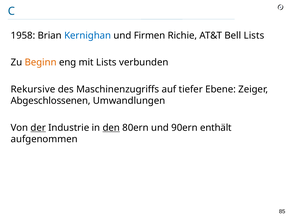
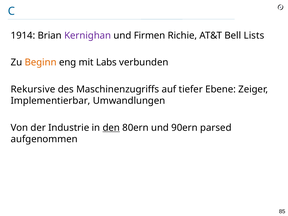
1958: 1958 -> 1914 (23, 36)
Kernighan colour: blue -> purple (88, 36)
mit Lists: Lists -> Labs (106, 62)
Abgeschlossenen: Abgeschlossenen -> Implementierbar (51, 101)
der underline: present -> none (38, 128)
enthält: enthält -> parsed (216, 128)
